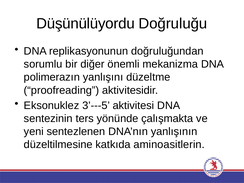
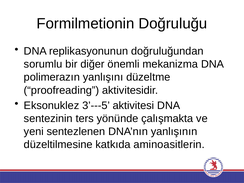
Düşünülüyordu: Düşünülüyordu -> Formilmetionin (85, 24)
